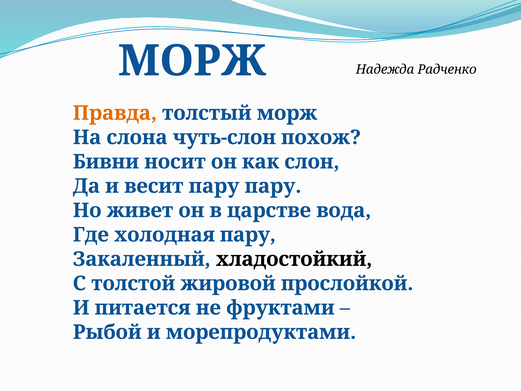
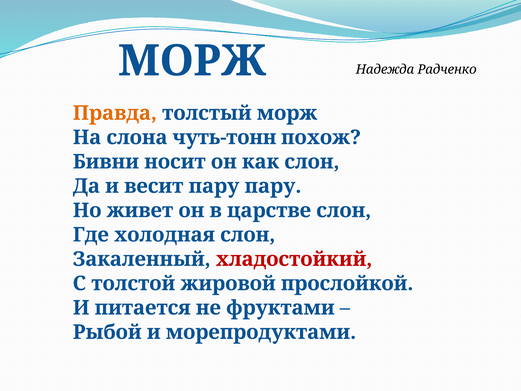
чуть-слон: чуть-слон -> чуть-тонн (224, 137)
царстве вода: вода -> слон (344, 210)
холодная пару: пару -> слон (248, 235)
хладостойкий colour: black -> red (294, 259)
